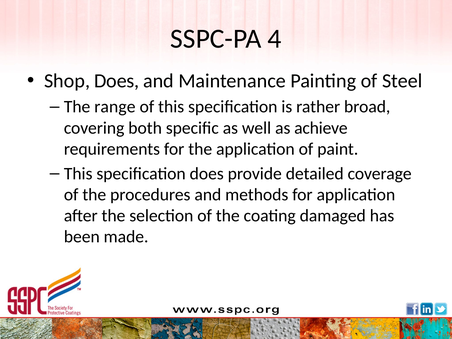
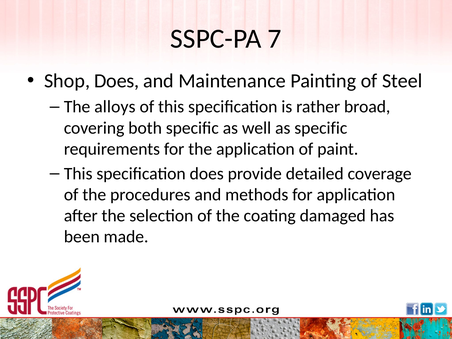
4: 4 -> 7 (275, 39)
range: range -> alloys (115, 107)
as achieve: achieve -> specific (321, 128)
